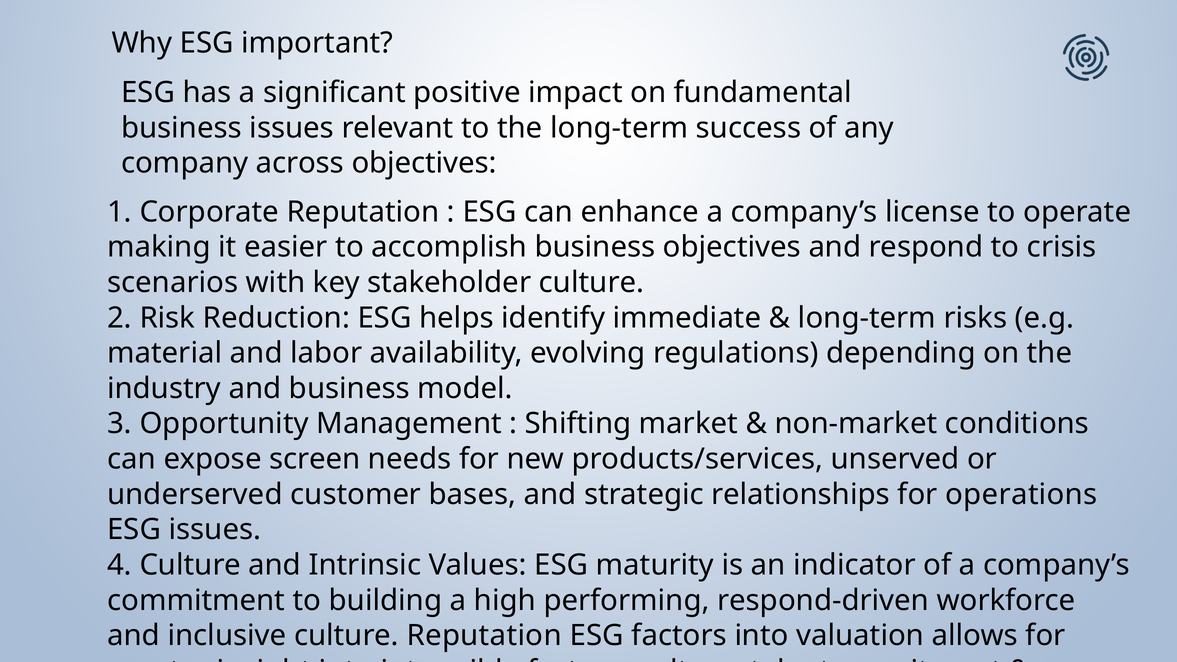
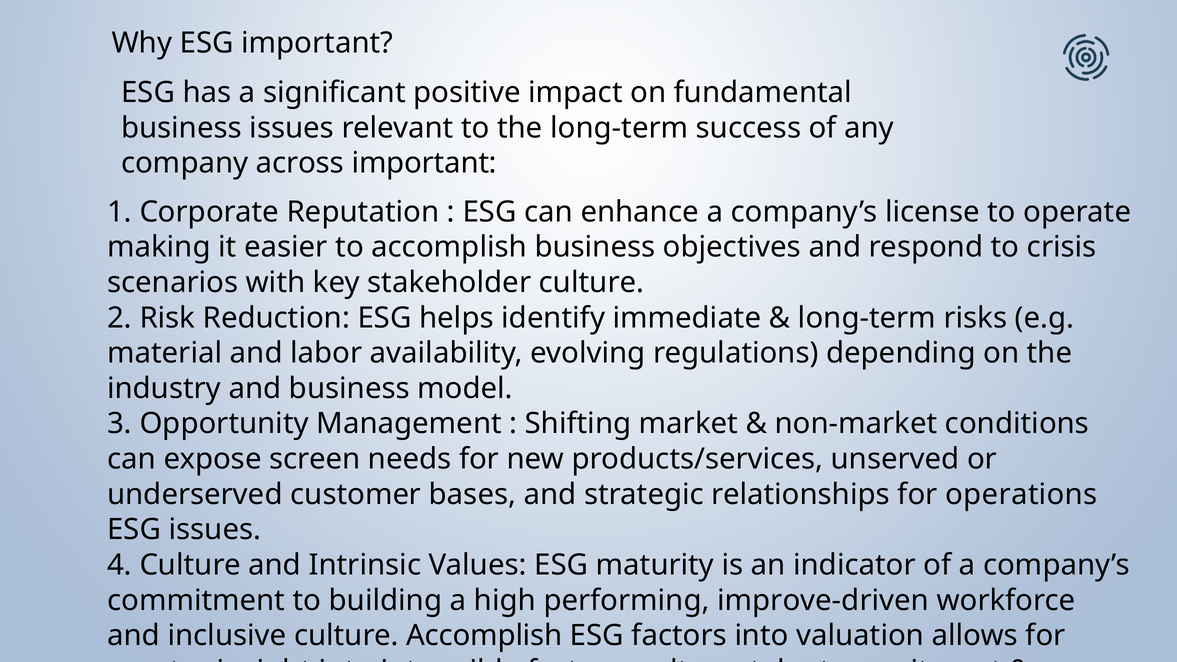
across objectives: objectives -> important (424, 163)
respond-driven: respond-driven -> improve-driven (823, 600)
culture Reputation: Reputation -> Accomplish (484, 636)
